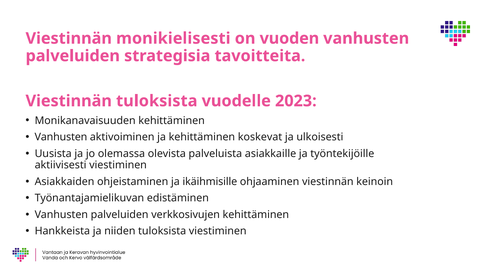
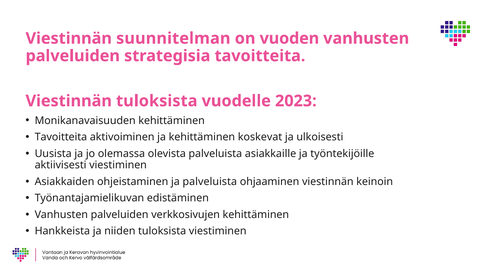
monikielisesti: monikielisesti -> suunnitelman (173, 38)
Vanhusten: Vanhusten -> Tavoitteita (61, 137)
ja ikäihmisille: ikäihmisille -> palveluista (210, 182)
